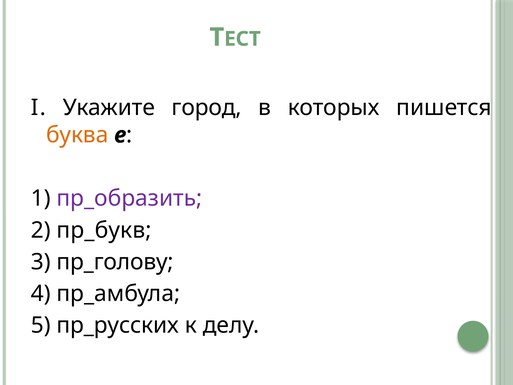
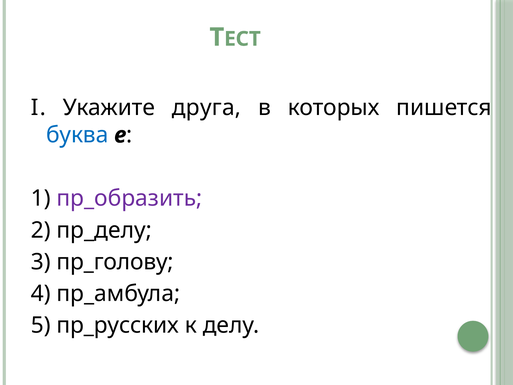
город: город -> друга (206, 108)
буква colour: orange -> blue (77, 135)
пр_букв: пр_букв -> пр_делу (104, 230)
